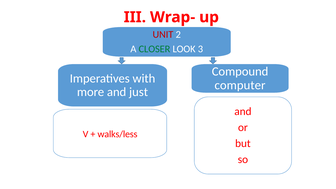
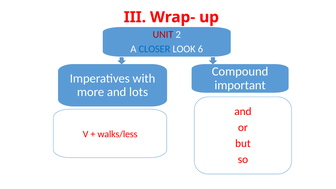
CLOSER colour: green -> blue (154, 49)
3: 3 -> 6 (200, 49)
computer: computer -> important (240, 85)
just: just -> lots (139, 92)
